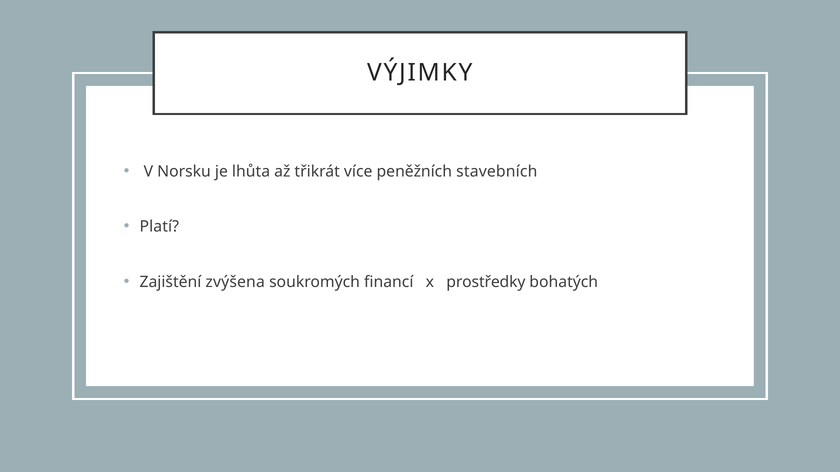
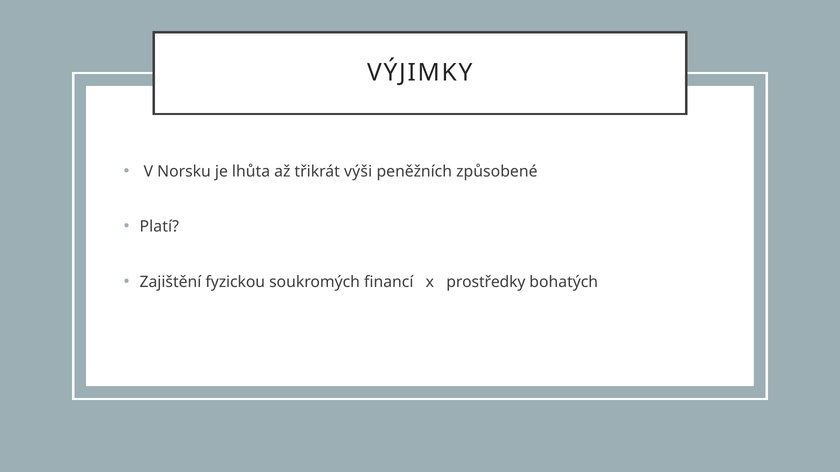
více: více -> výši (358, 172)
stavebních: stavebních -> způsobené (497, 172)
zvýšena: zvýšena -> fyzickou (235, 282)
